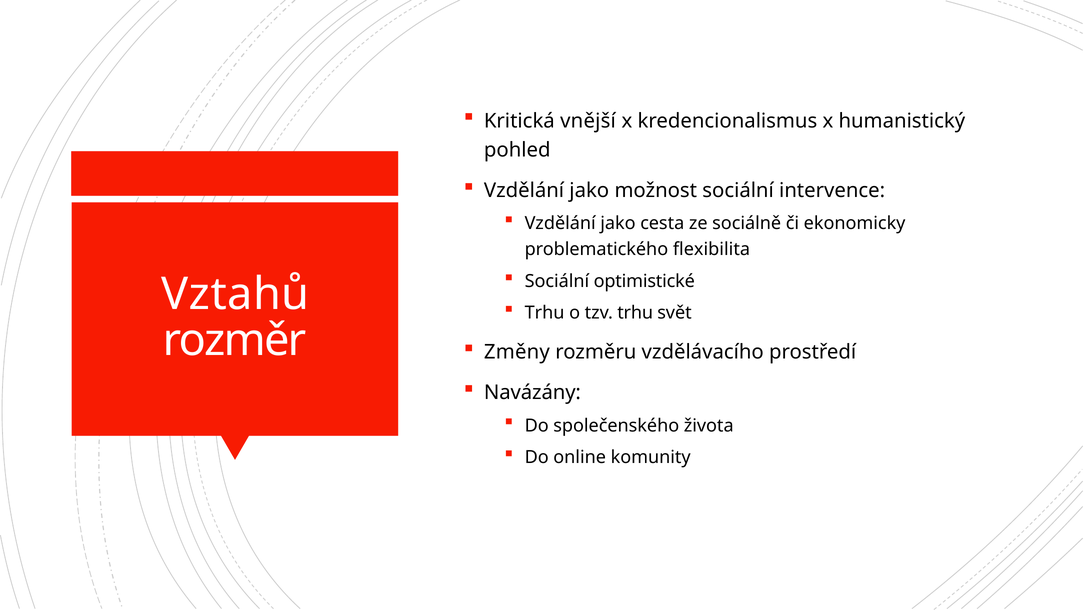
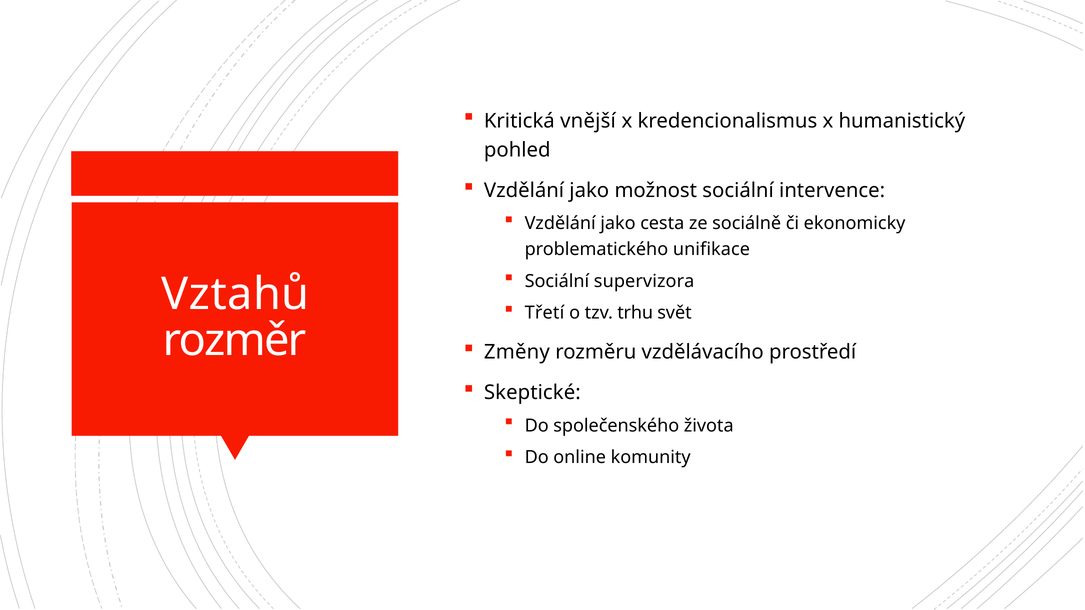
flexibilita: flexibilita -> unifikace (711, 250)
optimistické: optimistické -> supervizora (644, 281)
Trhu: Trhu -> Třetí (545, 313)
Navázány: Navázány -> Skeptické (532, 393)
